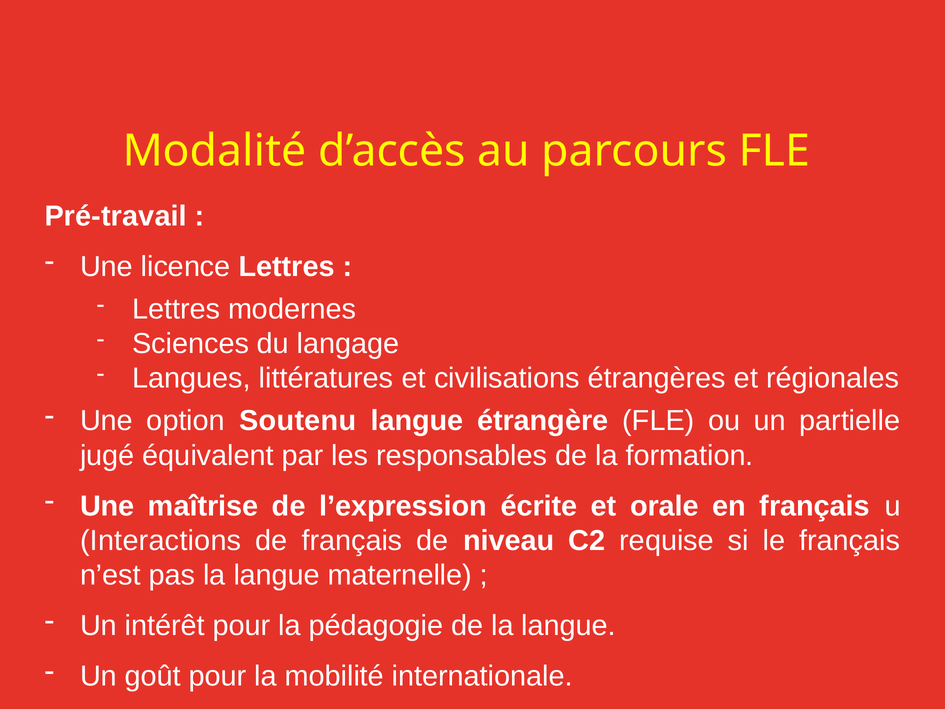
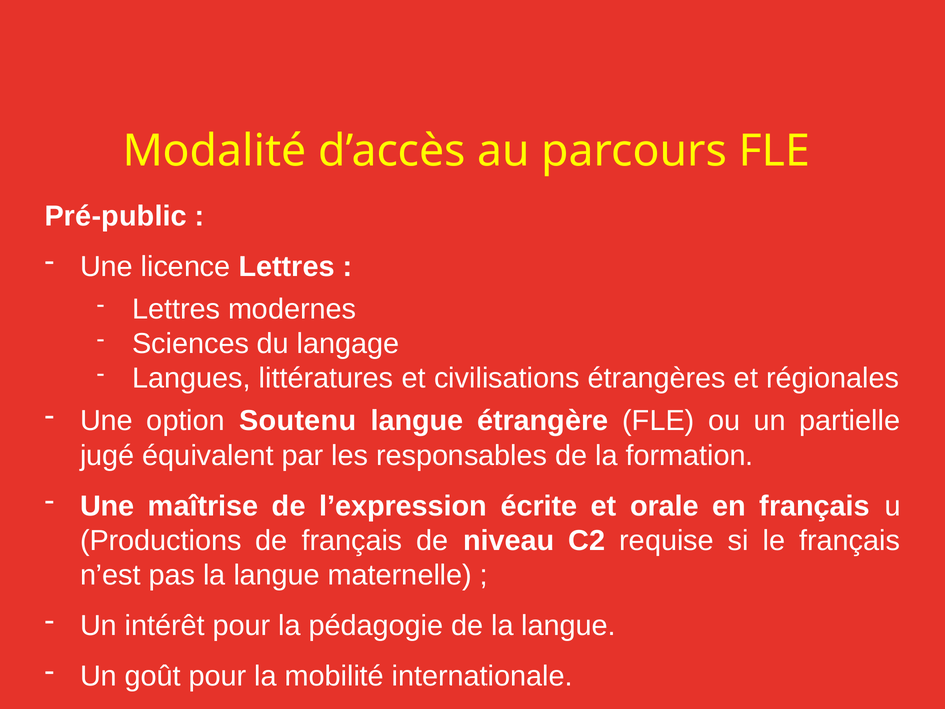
Pré-travail: Pré-travail -> Pré-public (116, 216)
Interactions: Interactions -> Productions (161, 541)
